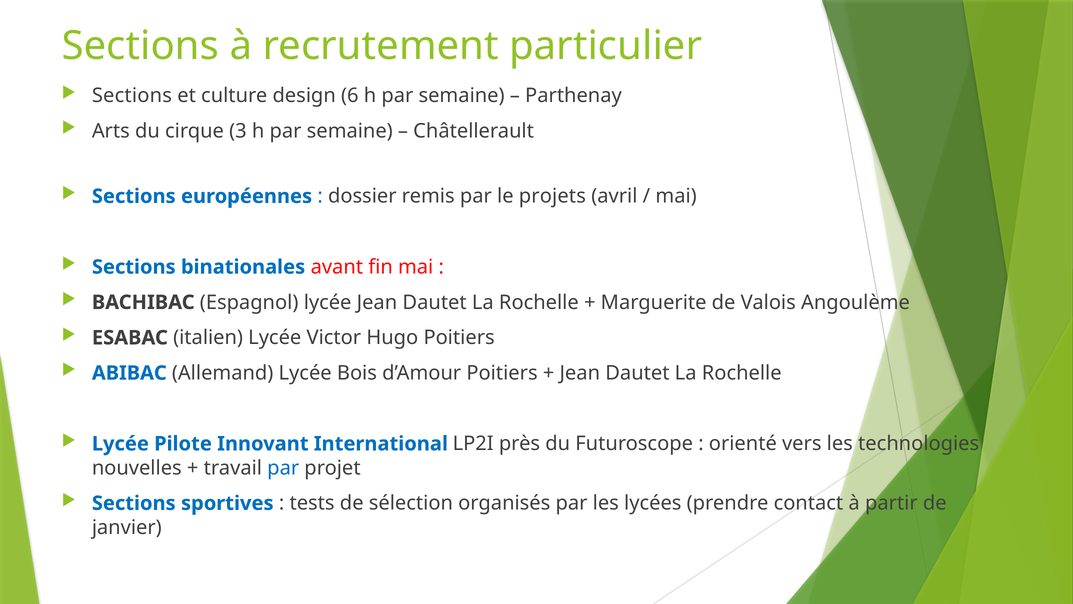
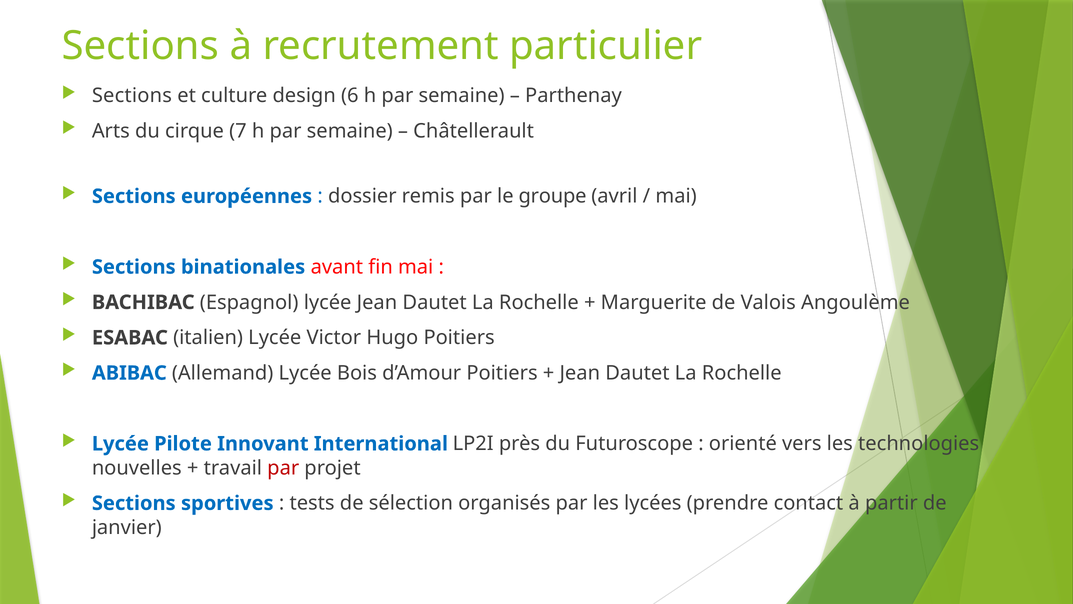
3: 3 -> 7 (238, 131)
projets: projets -> groupe (553, 196)
par colour: blue -> red (283, 468)
